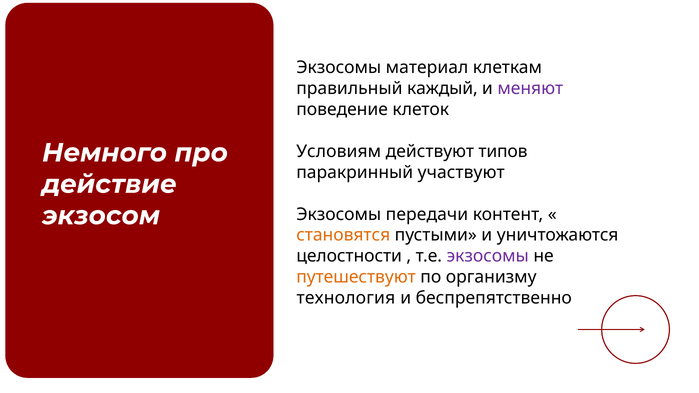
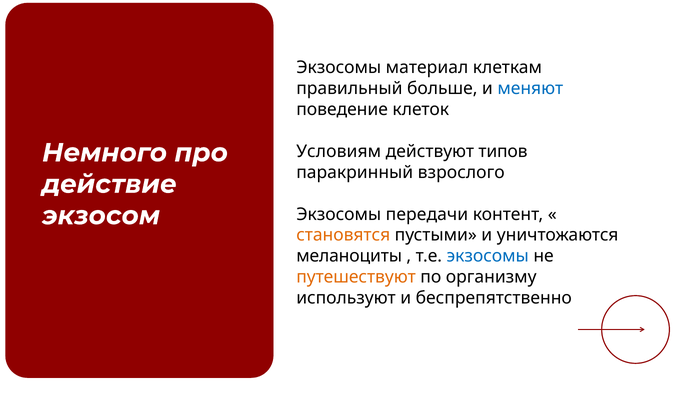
каждый: каждый -> больше (442, 89)
меняют colour: purple -> blue (530, 89)
участвуют: участвуют -> взрослого (461, 172)
целостности: целостности -> меланоциты (349, 256)
экзосомы colour: purple -> blue (488, 256)
технология: технология -> используют (346, 298)
